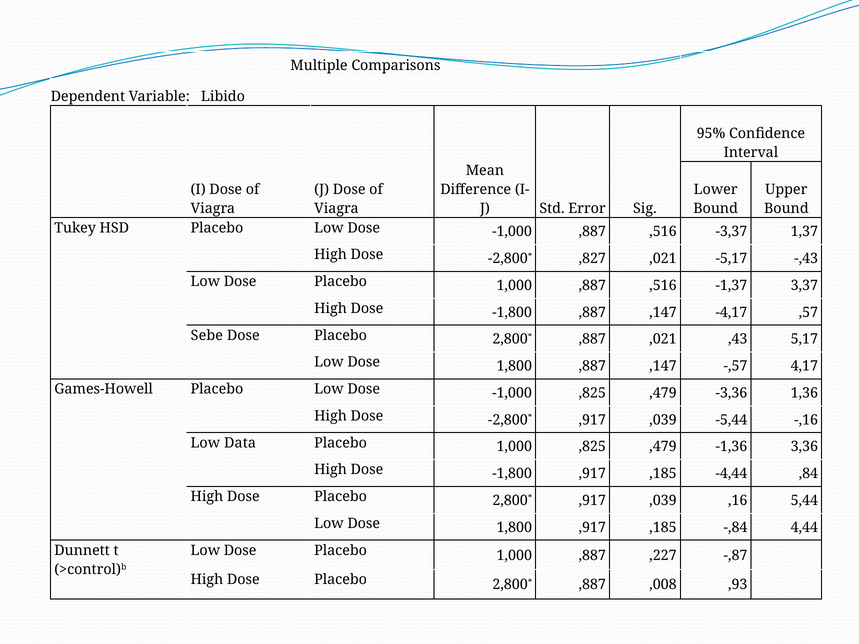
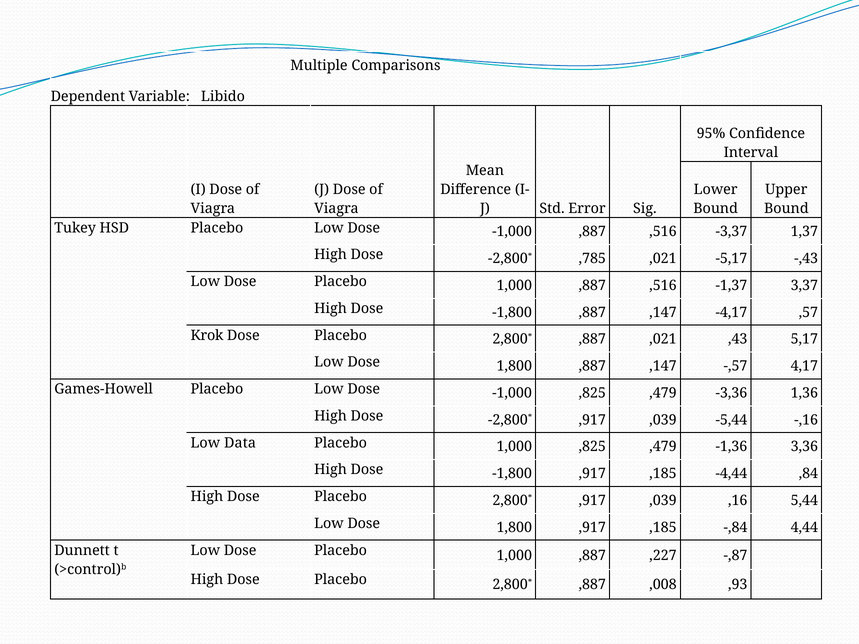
,827: ,827 -> ,785 (592, 259)
Sebe: Sebe -> Krok (207, 335)
